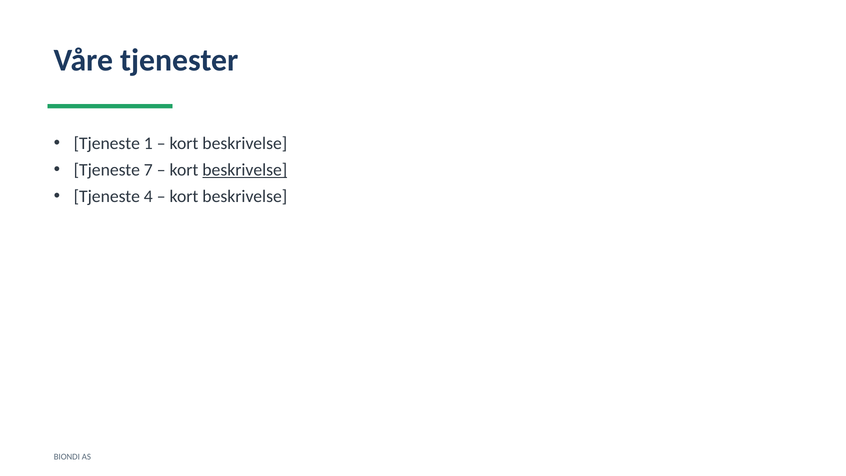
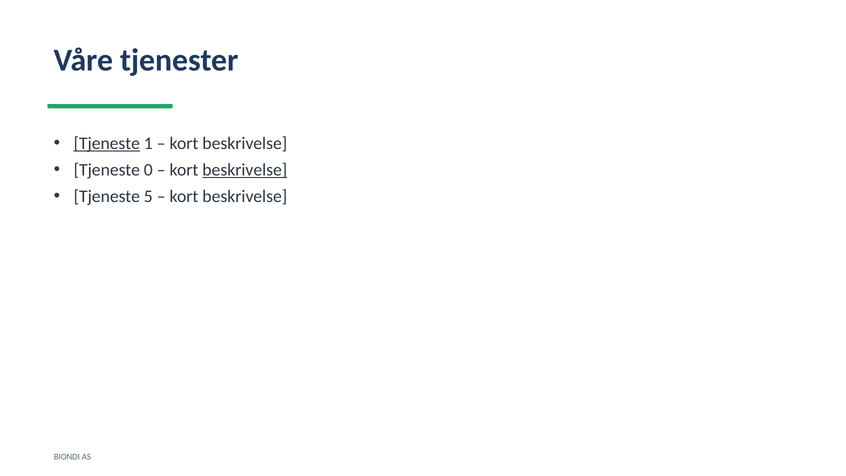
Tjeneste underline: none -> present (107, 143)
7: 7 -> 0 (148, 170)
4: 4 -> 5 (148, 196)
